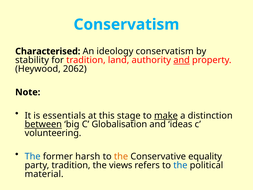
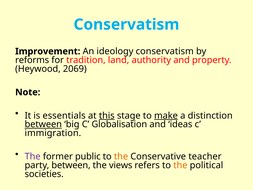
Characterised: Characterised -> Improvement (48, 51)
stability: stability -> reforms (32, 60)
and underline: present -> none (182, 60)
2062: 2062 -> 2069 (75, 69)
this underline: none -> present (107, 115)
volunteering: volunteering -> immigration (53, 133)
The colour: blue -> purple (33, 156)
harsh: harsh -> public (88, 156)
equality: equality -> teacher (205, 156)
party tradition: tradition -> between (71, 165)
the colour: blue -> orange (180, 165)
material: material -> societies (44, 174)
